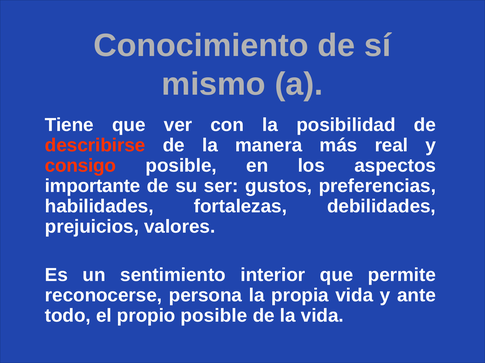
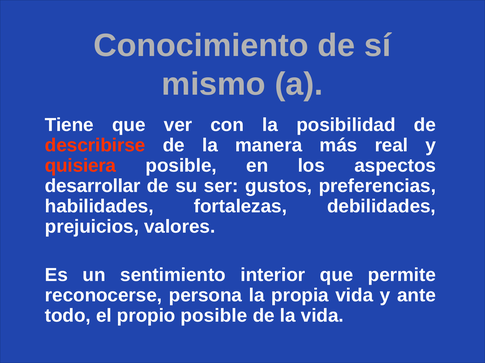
consigo: consigo -> quisiera (81, 166)
importante: importante -> desarrollar (93, 186)
